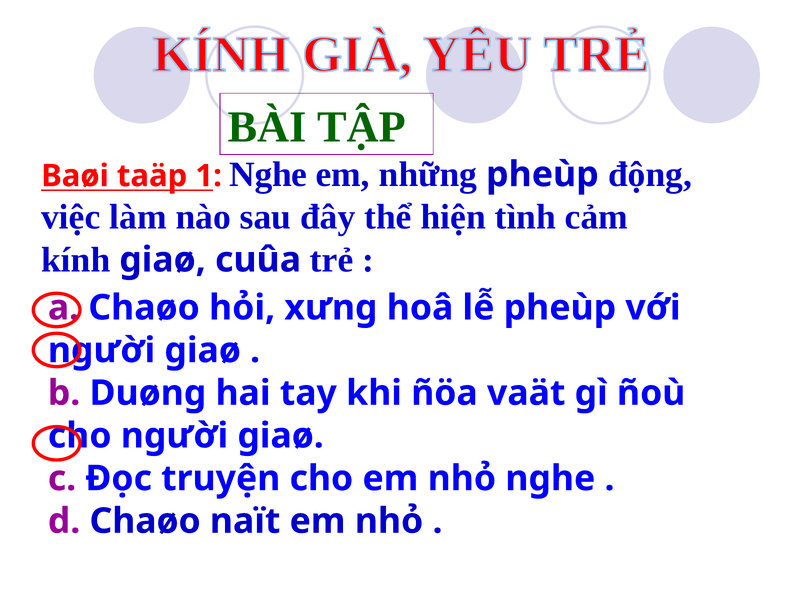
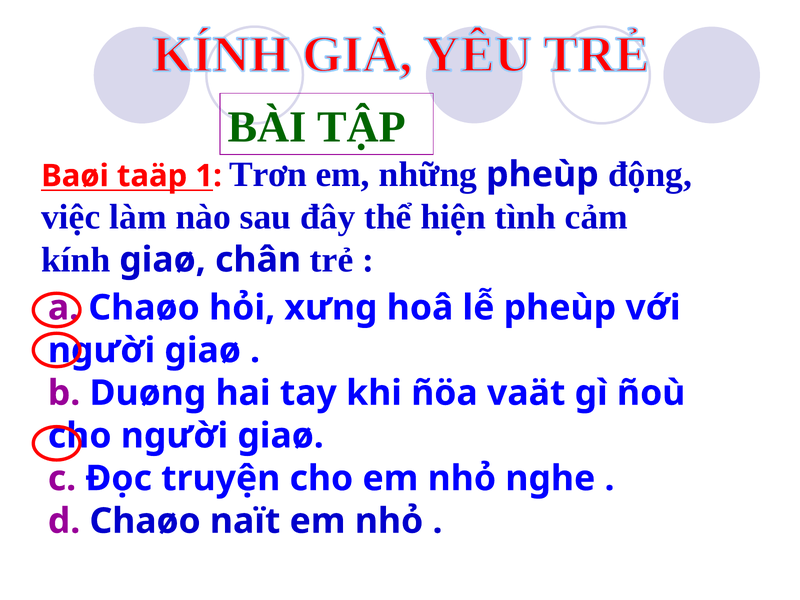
1 Nghe: Nghe -> Trơn (268, 174)
cuûa: cuûa -> chân (258, 260)
